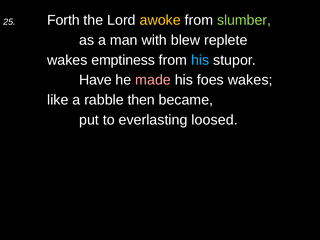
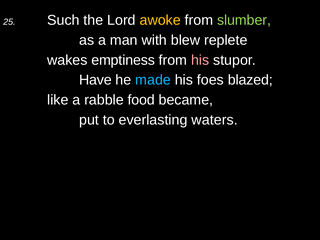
Forth: Forth -> Such (63, 20)
his colour: light blue -> pink (200, 60)
made colour: pink -> light blue (153, 80)
foes wakes: wakes -> blazed (250, 80)
then: then -> food (141, 100)
loosed: loosed -> waters (215, 120)
